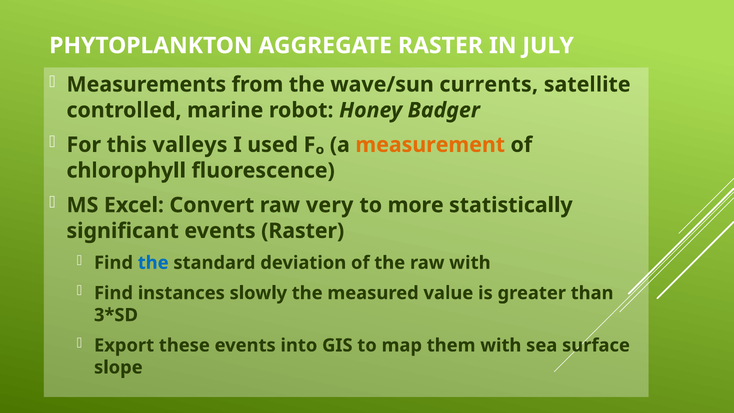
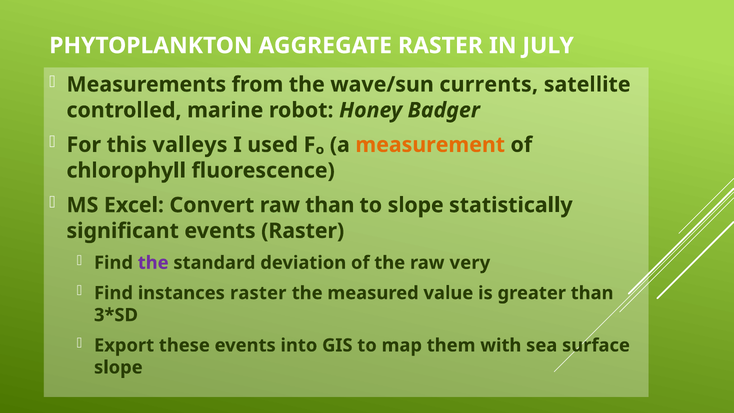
raw very: very -> than (330, 205)
to more: more -> slope (416, 205)
the colour: blue -> purple (153, 263)
raw with: with -> very (470, 263)
instances slowly: slowly -> raster (258, 293)
